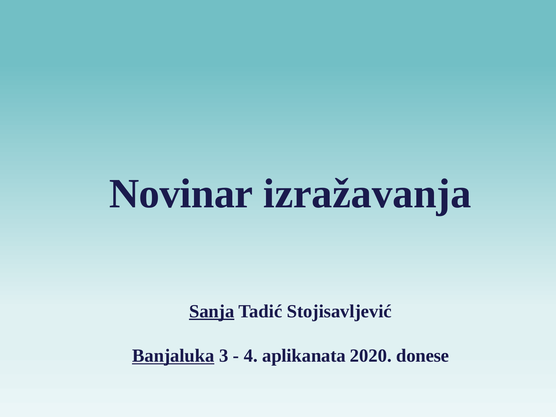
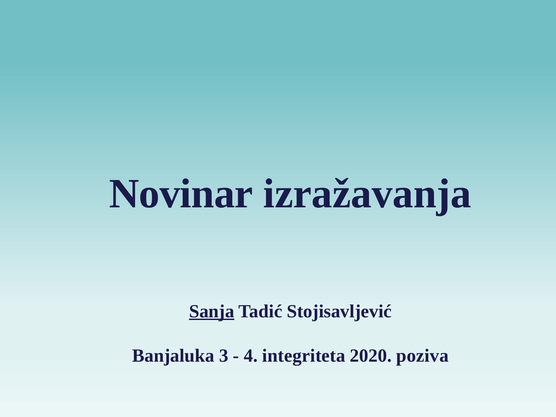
Banjaluka underline: present -> none (173, 356)
aplikanata: aplikanata -> integriteta (304, 356)
donese: donese -> poziva (422, 356)
